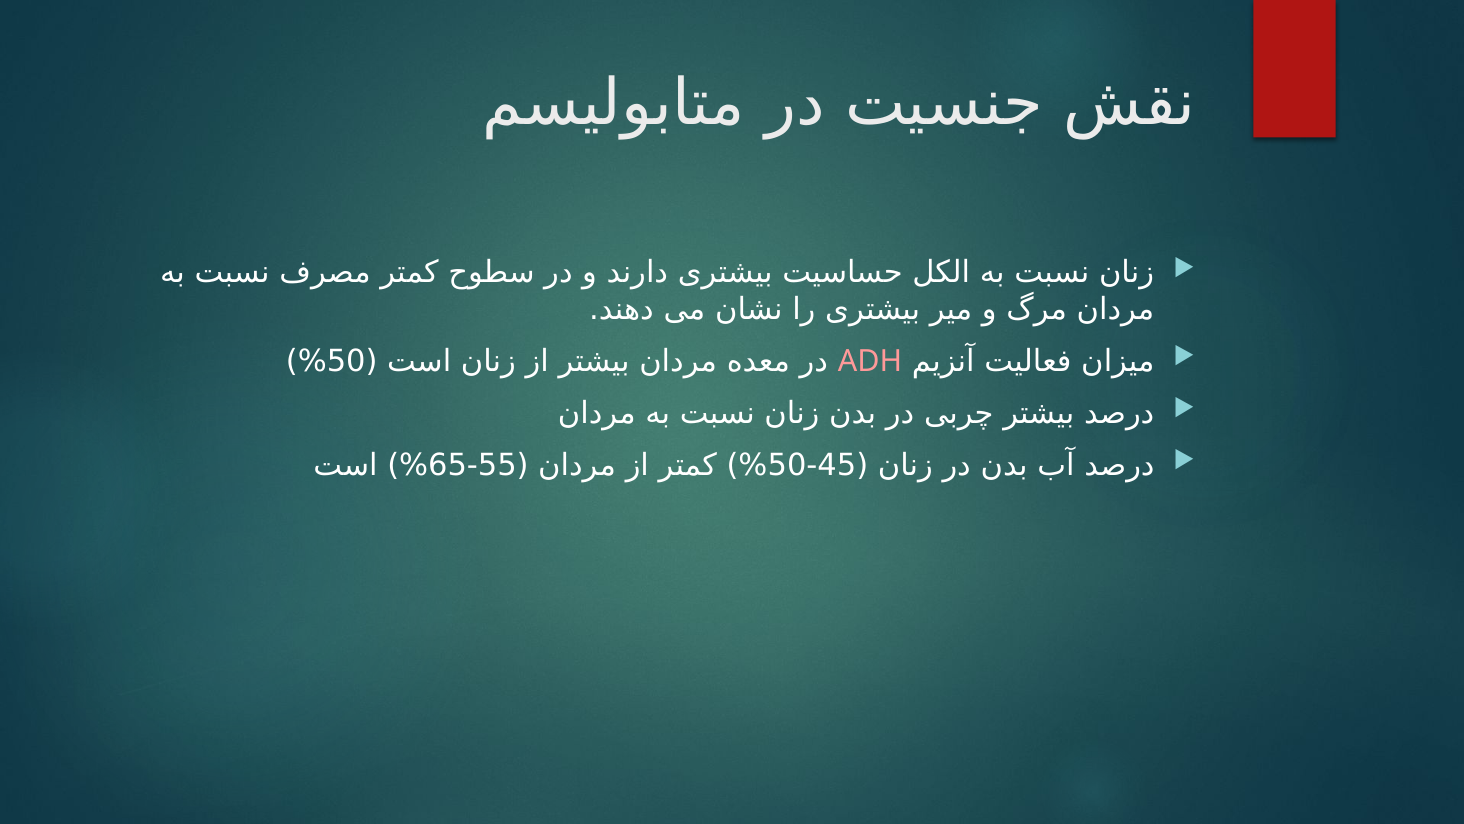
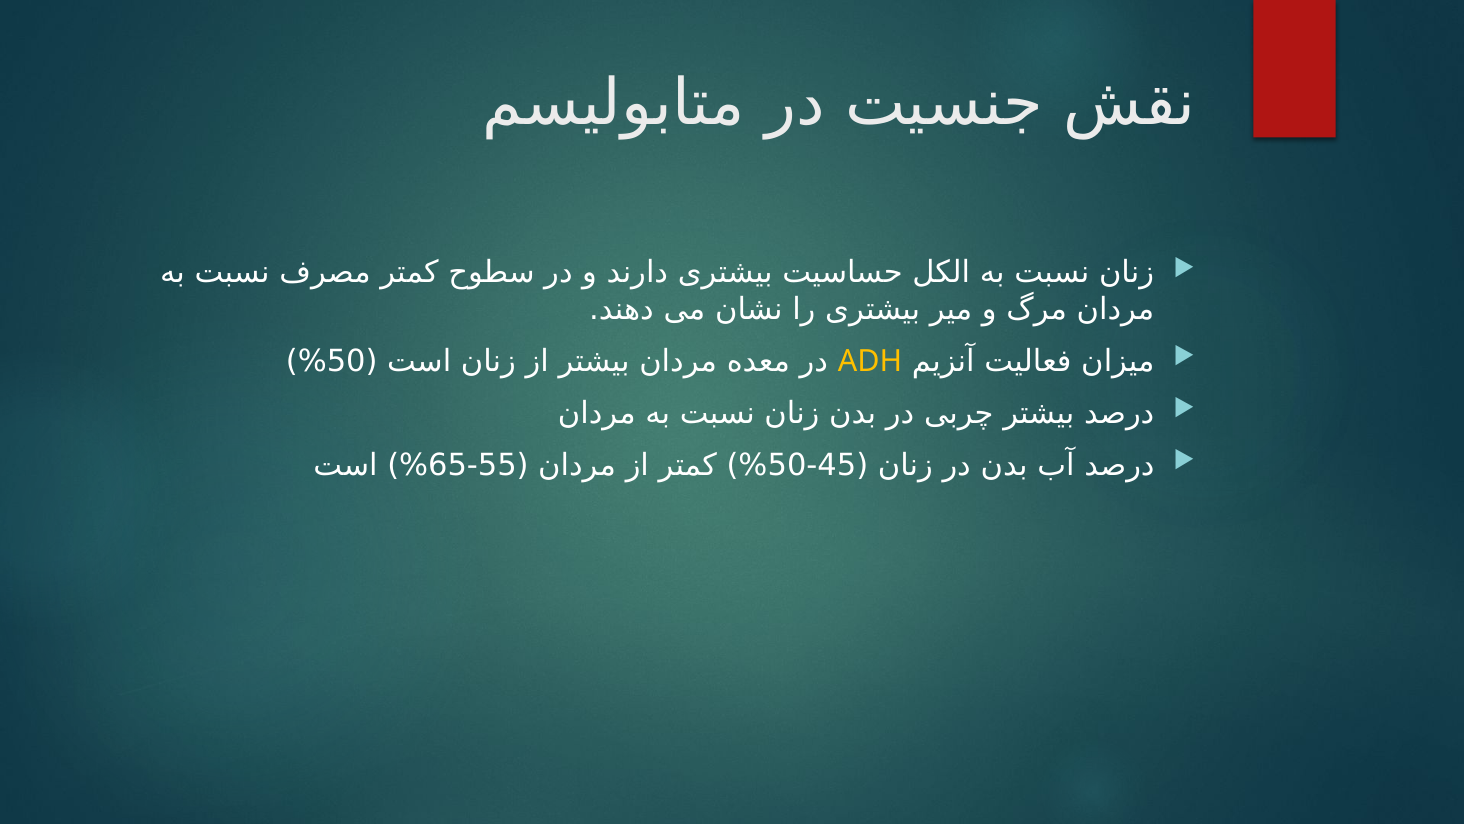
ADH colour: pink -> yellow (870, 361)
